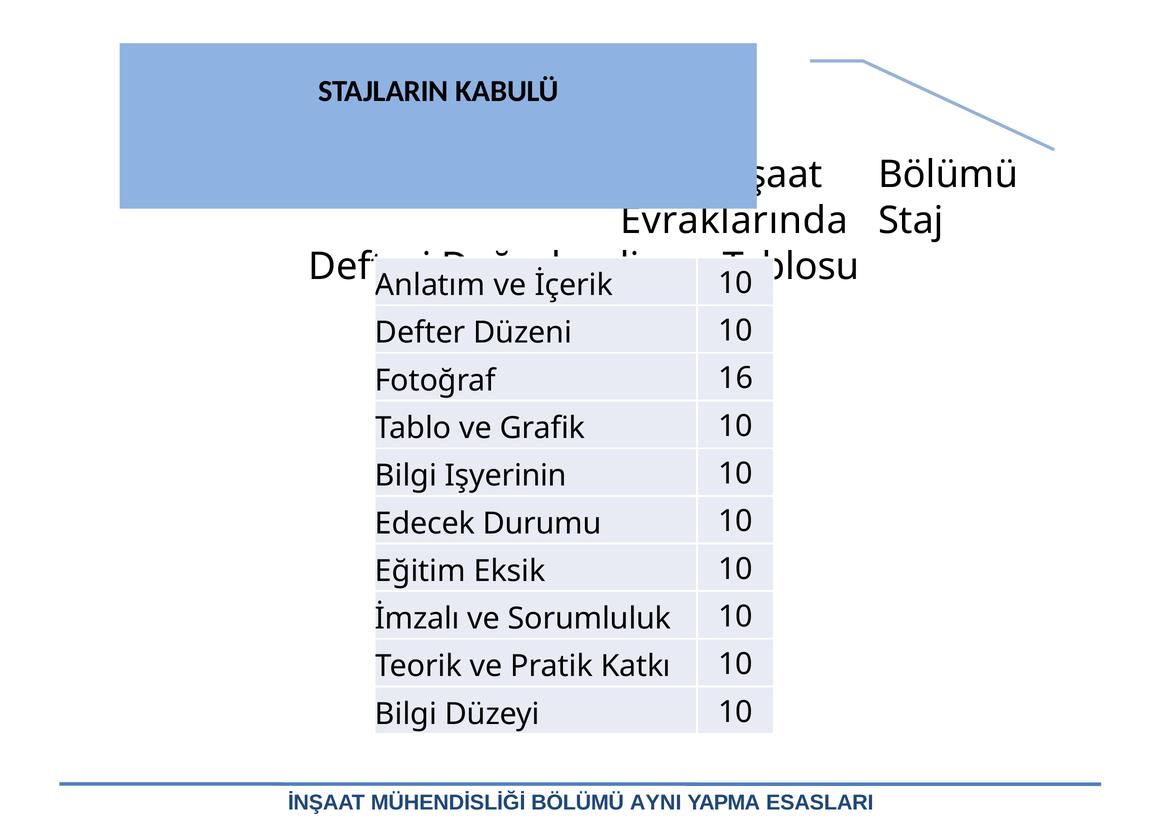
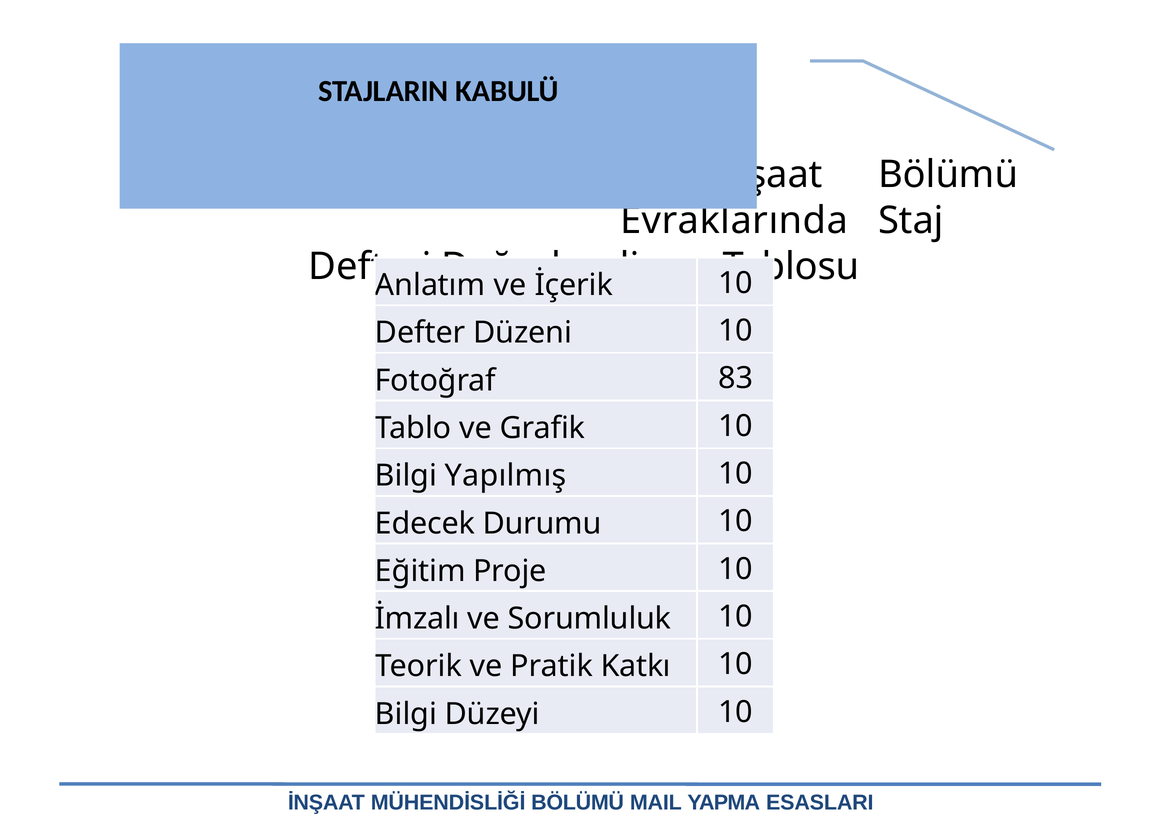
16: 16 -> 83 (736, 378)
Işyerinin: Işyerinin -> Yapılmış (506, 476)
Eksik: Eksik -> Proje (510, 571)
AYNI: AYNI -> MAIL (656, 802)
